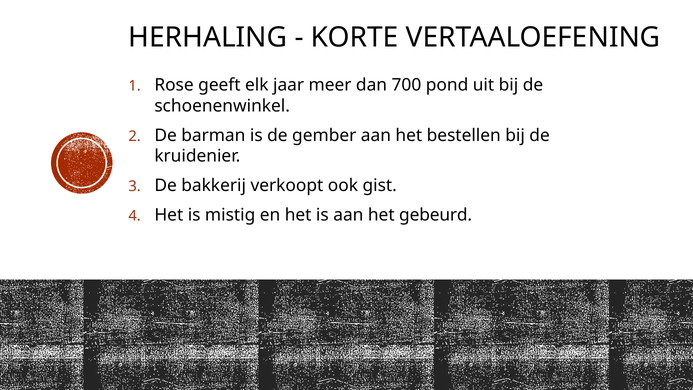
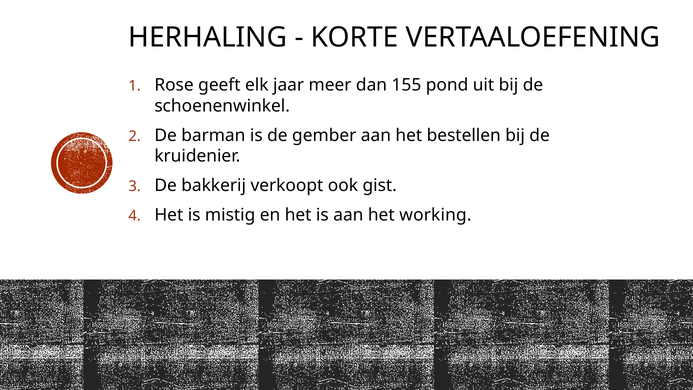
700: 700 -> 155 (406, 85)
gebeurd: gebeurd -> working (435, 215)
